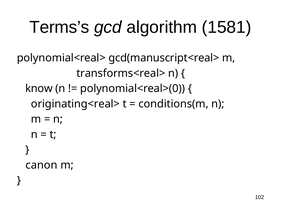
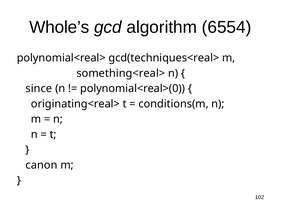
Terms’s: Terms’s -> Whole’s (59, 27)
1581: 1581 -> 6554 (227, 27)
gcd(manuscript<real>: gcd(manuscript<real> -> gcd(techniques<real> (164, 58)
transforms<real>: transforms<real> -> something<real> (121, 73)
know: know -> since (39, 88)
